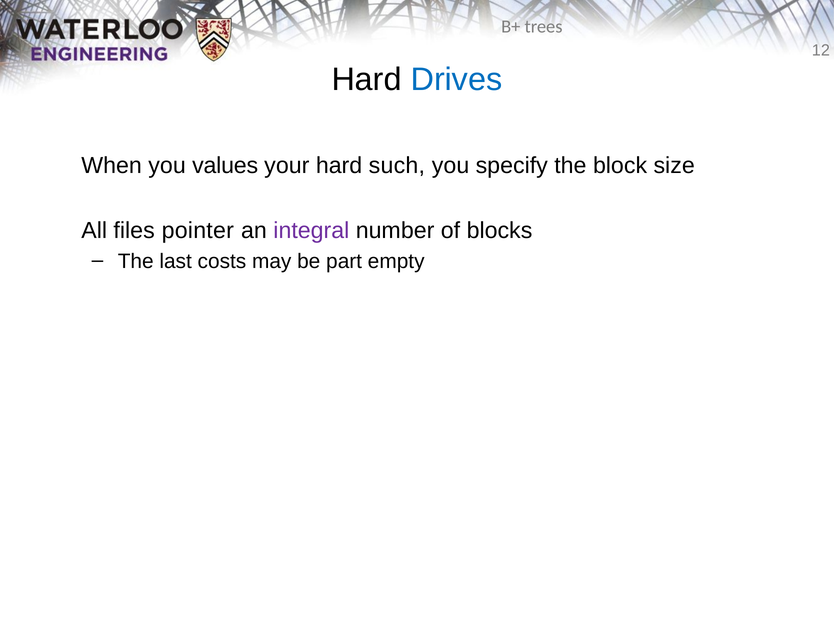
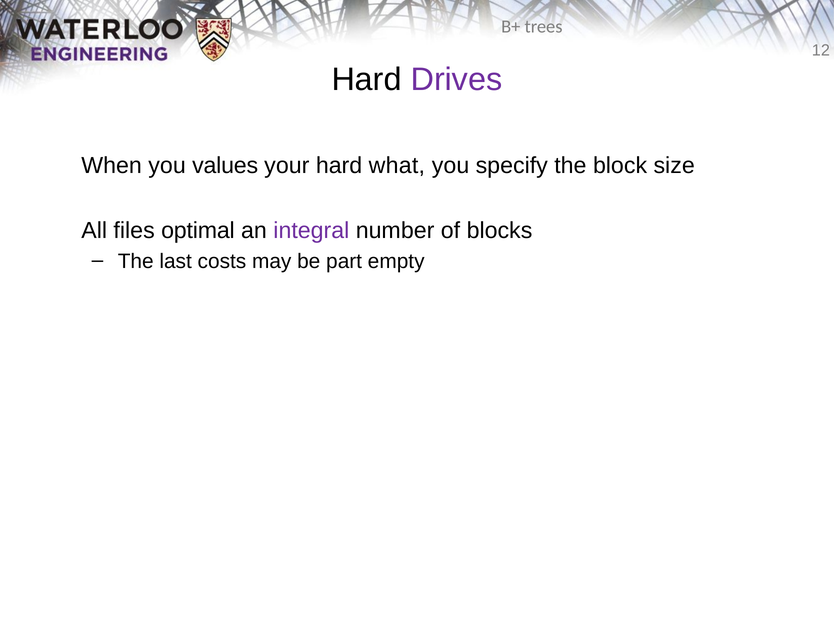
Drives colour: blue -> purple (457, 79)
such: such -> what (397, 166)
pointer: pointer -> optimal (198, 231)
